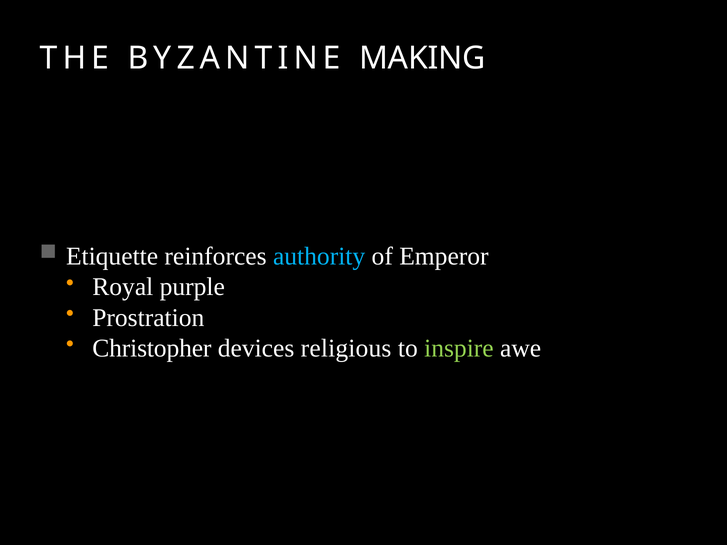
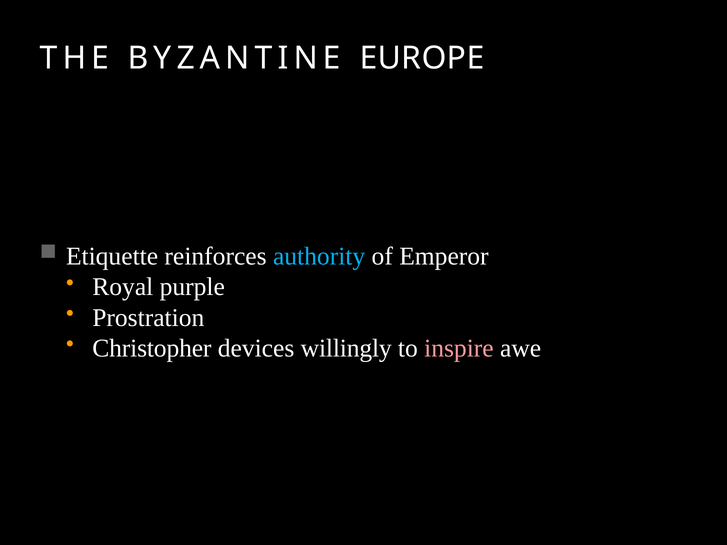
MAKING: MAKING -> EUROPE (422, 58)
religious: religious -> willingly (346, 348)
inspire colour: light green -> pink (459, 348)
